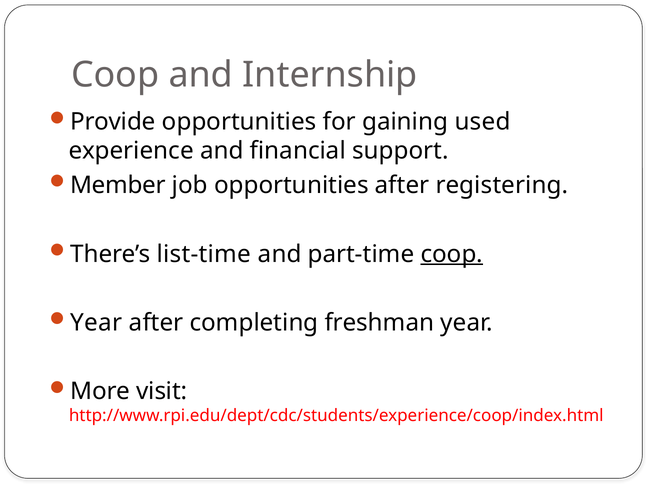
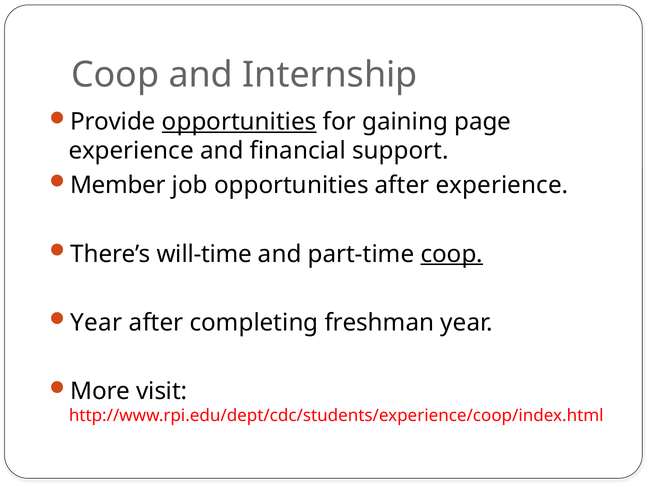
opportunities underline: none -> present (239, 122)
used: used -> page (483, 122)
after registering: registering -> experience (502, 185)
list-time: list-time -> will-time (204, 254)
